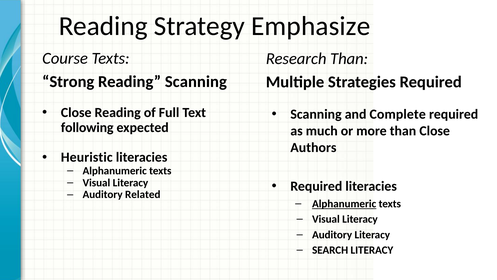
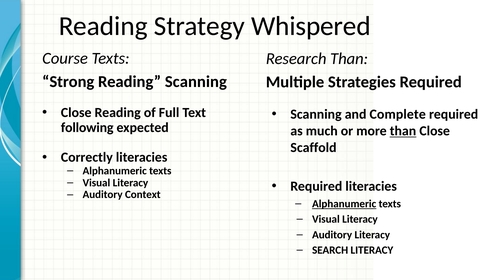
Emphasize: Emphasize -> Whispered (311, 26)
than underline: none -> present (403, 131)
Authors: Authors -> Scaffold (313, 147)
Heuristic: Heuristic -> Correctly (87, 157)
Related: Related -> Context (143, 194)
